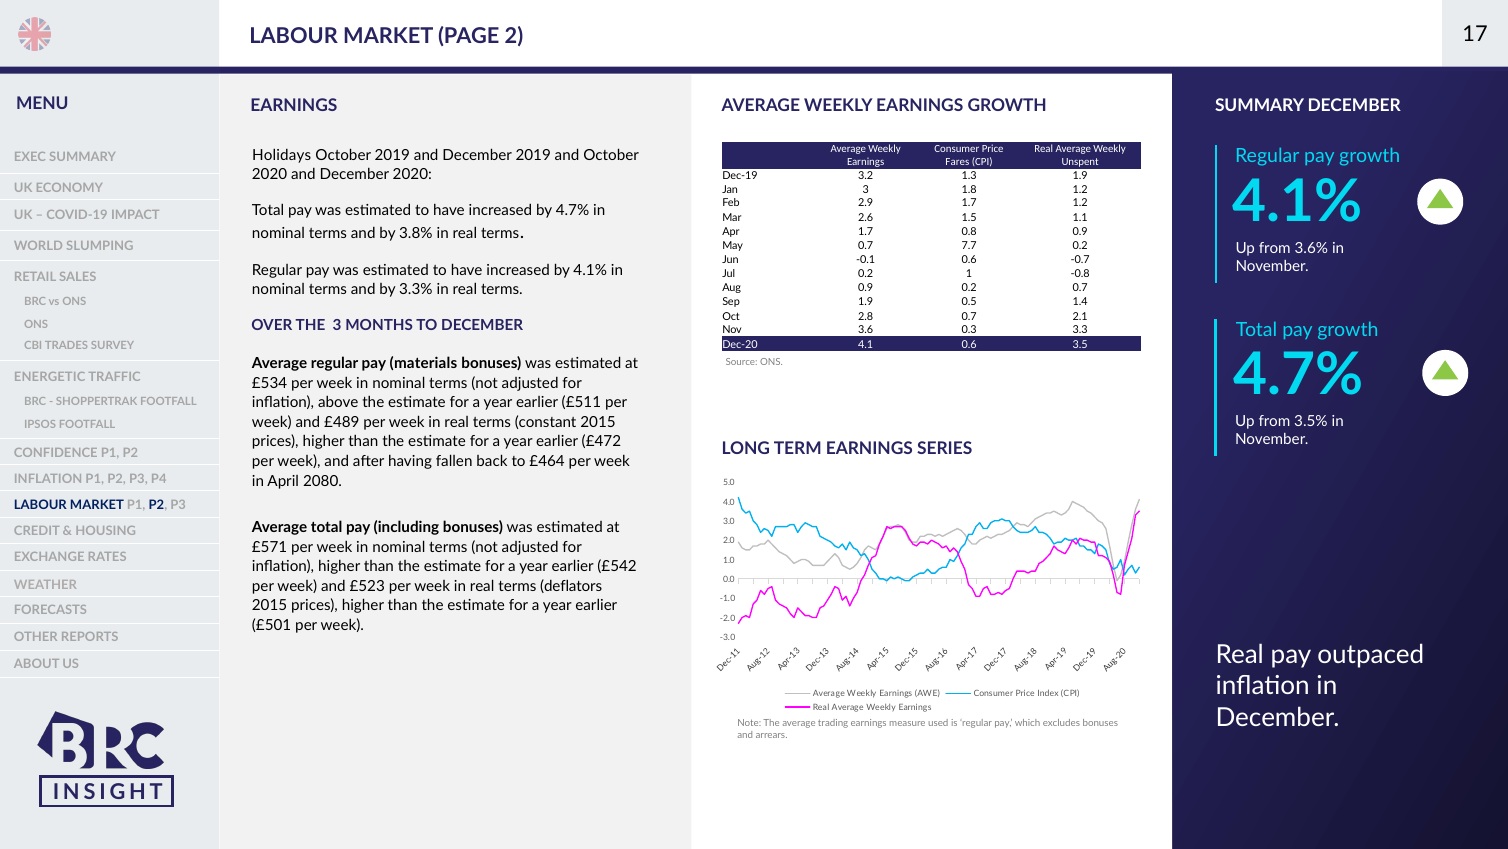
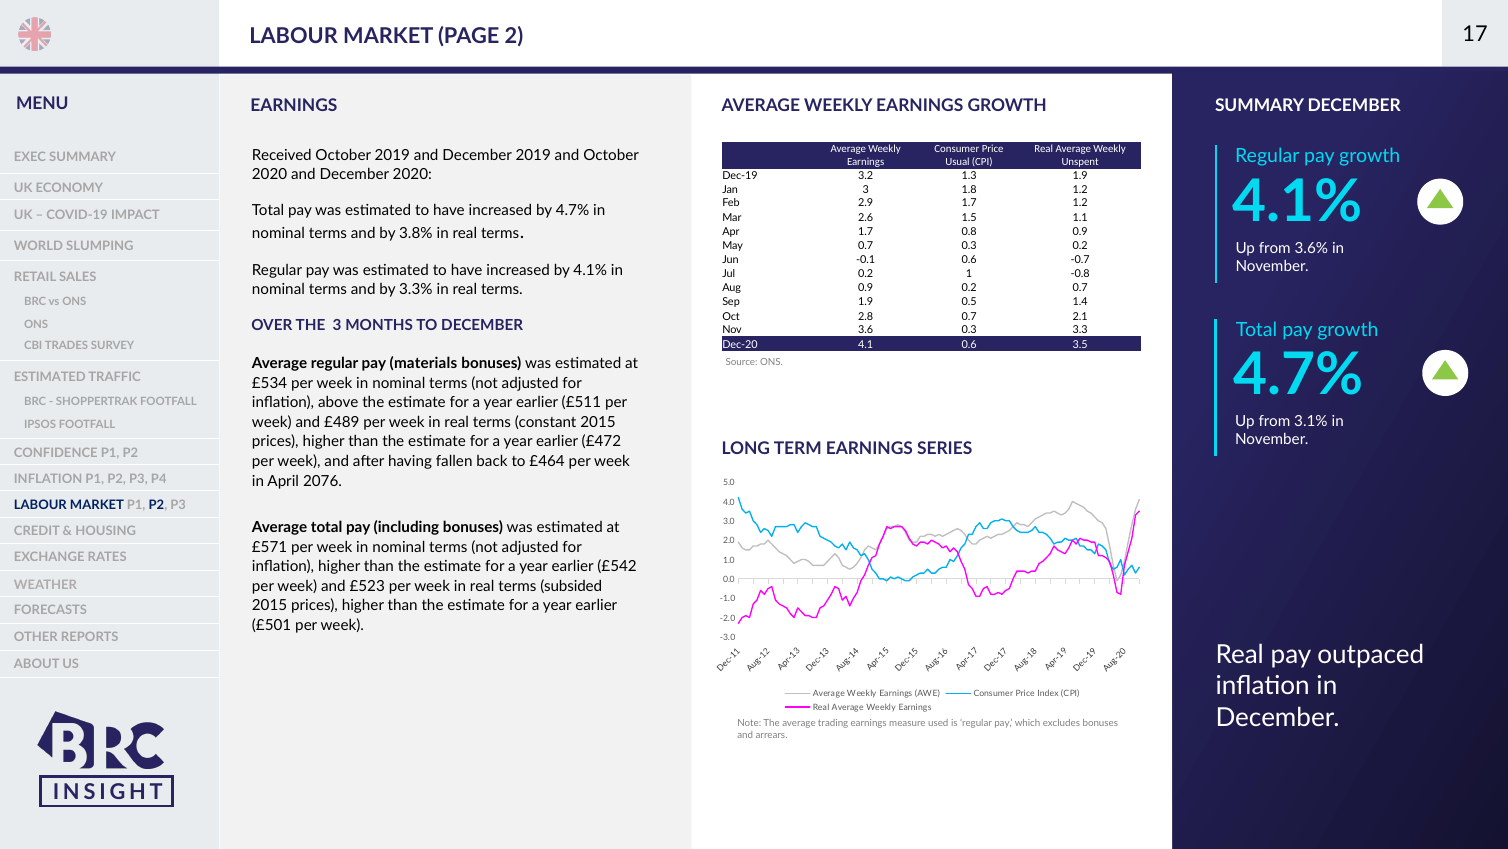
Holidays: Holidays -> Received (282, 156)
Fares: Fares -> Usual (958, 162)
0.7 7.7: 7.7 -> 0.3 (969, 246)
ENERGETIC: ENERGETIC -> ESTIMATED (50, 377)
3.5%: 3.5% -> 3.1% (1311, 421)
2080: 2080 -> 2076 (322, 481)
deflators: deflators -> subsided (571, 586)
